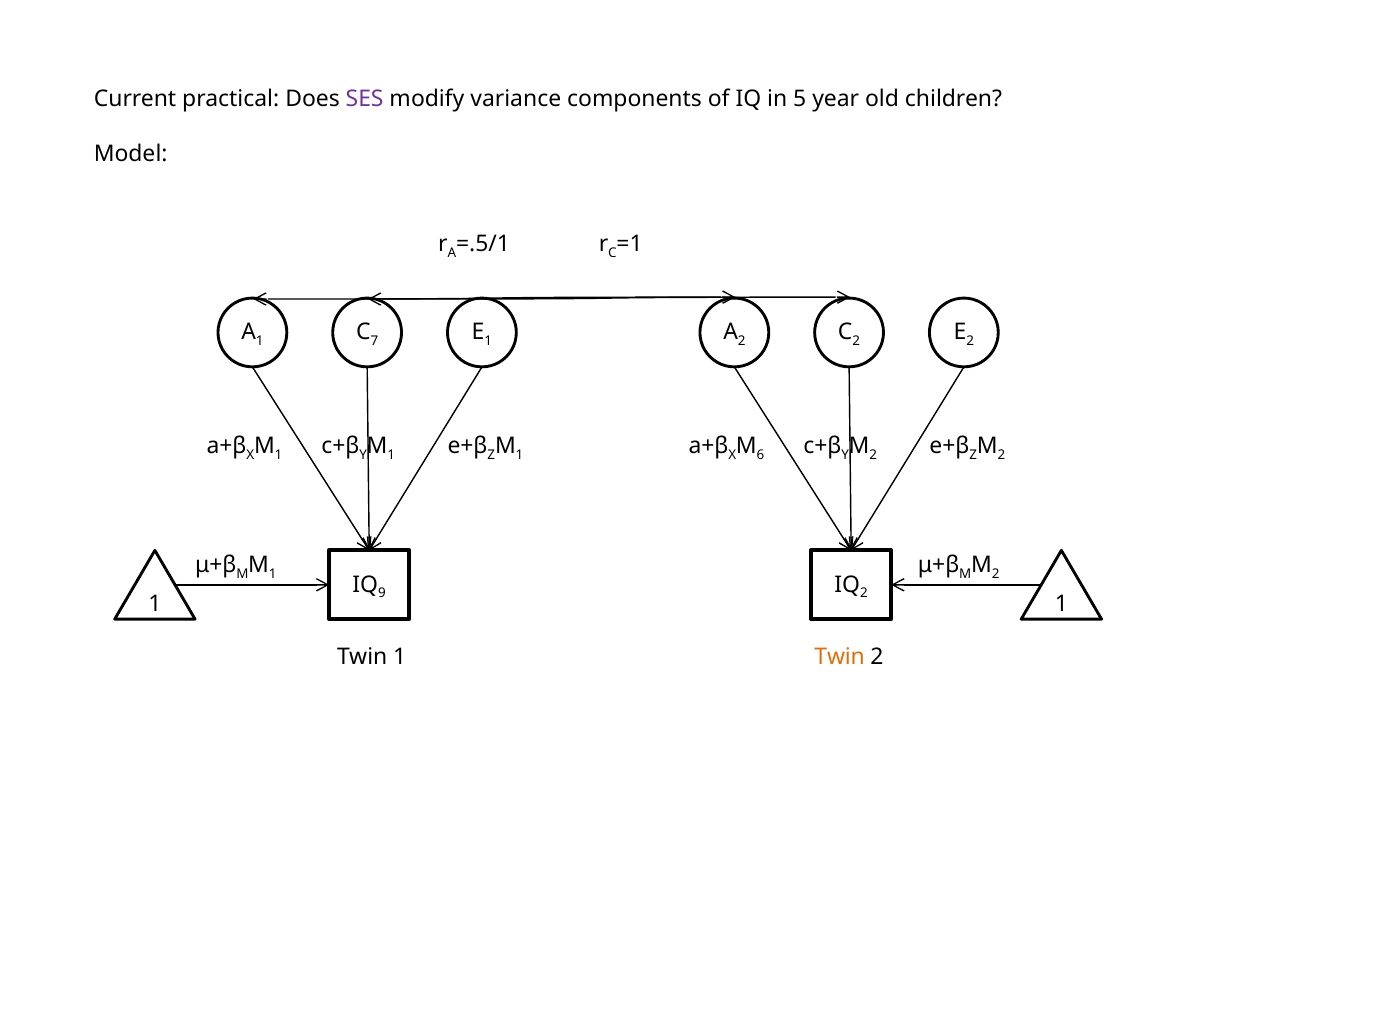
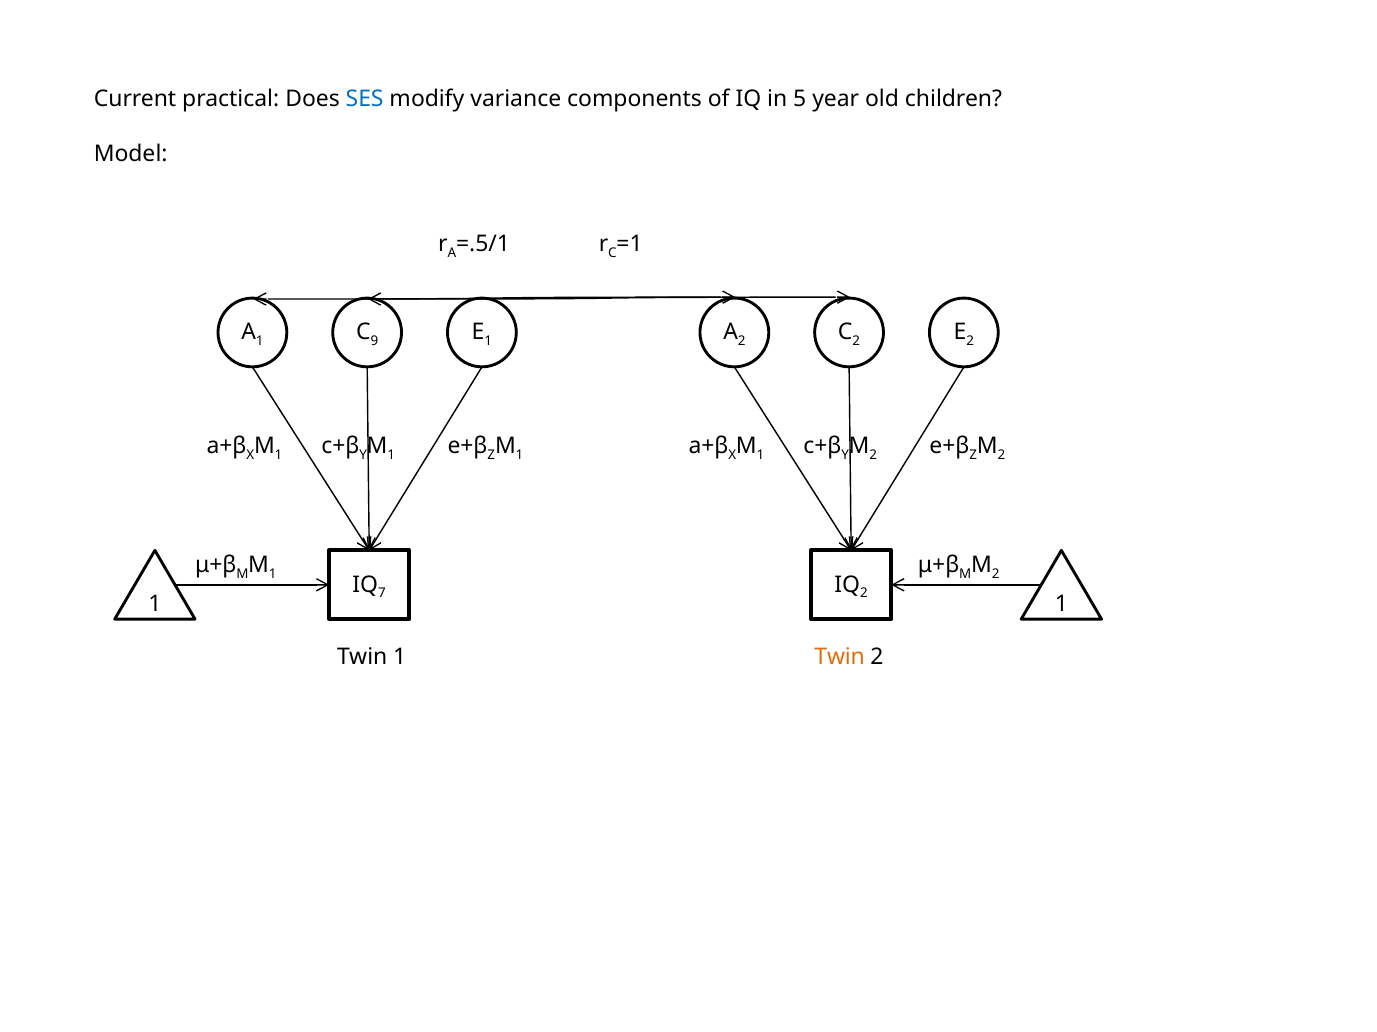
SES colour: purple -> blue (365, 99)
7: 7 -> 9 (374, 341)
6: 6 -> 1 (761, 456)
9: 9 -> 7 (382, 594)
